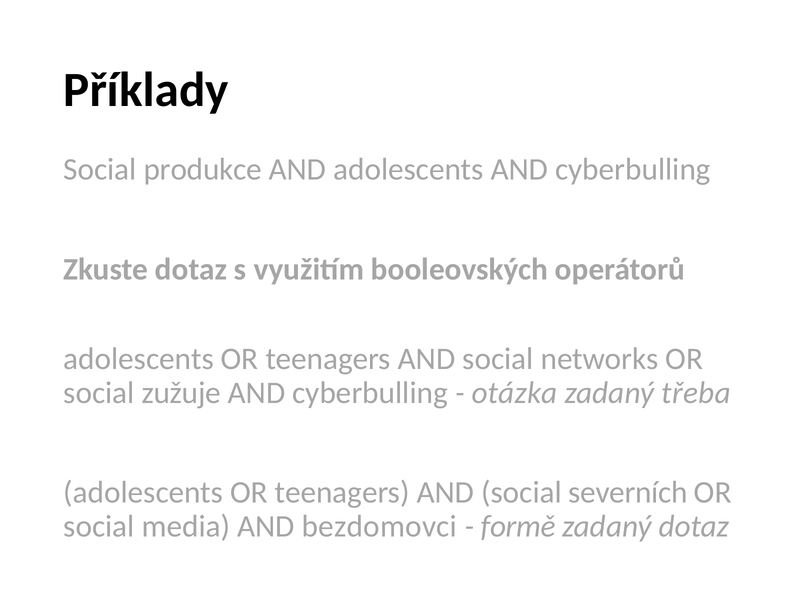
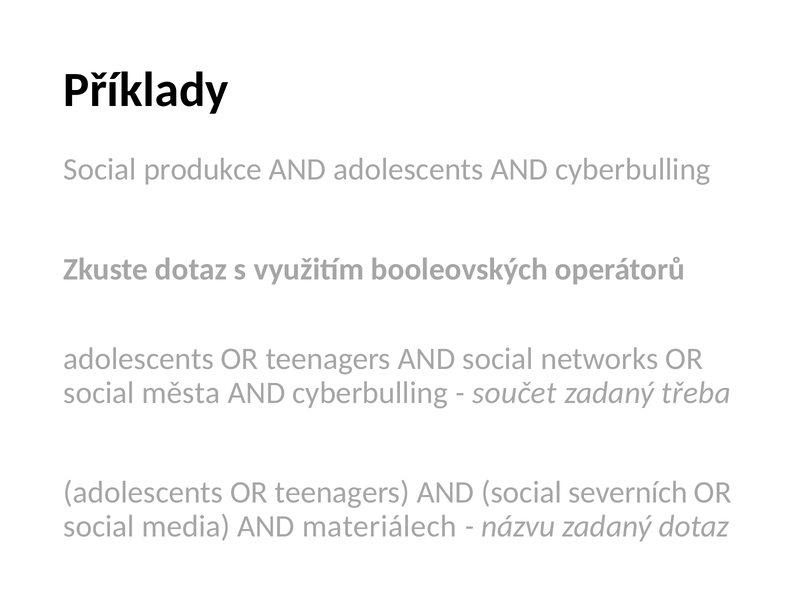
zužuje: zužuje -> města (181, 393)
otázka: otázka -> součet (514, 393)
bezdomovci: bezdomovci -> materiálech (379, 526)
formě: formě -> názvu (518, 526)
